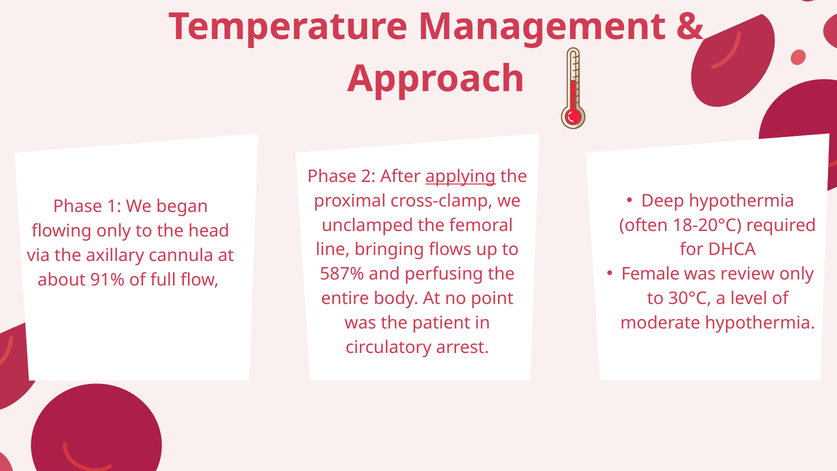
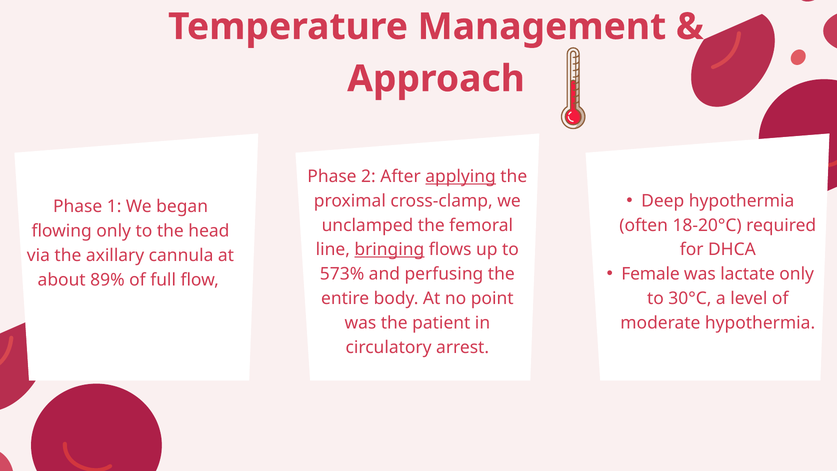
bringing underline: none -> present (389, 250)
review: review -> lactate (748, 274)
587%: 587% -> 573% (342, 274)
91%: 91% -> 89% (107, 280)
